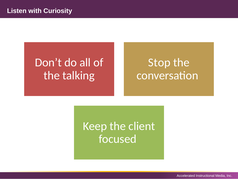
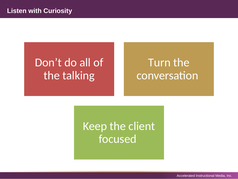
Stop: Stop -> Turn (159, 62)
